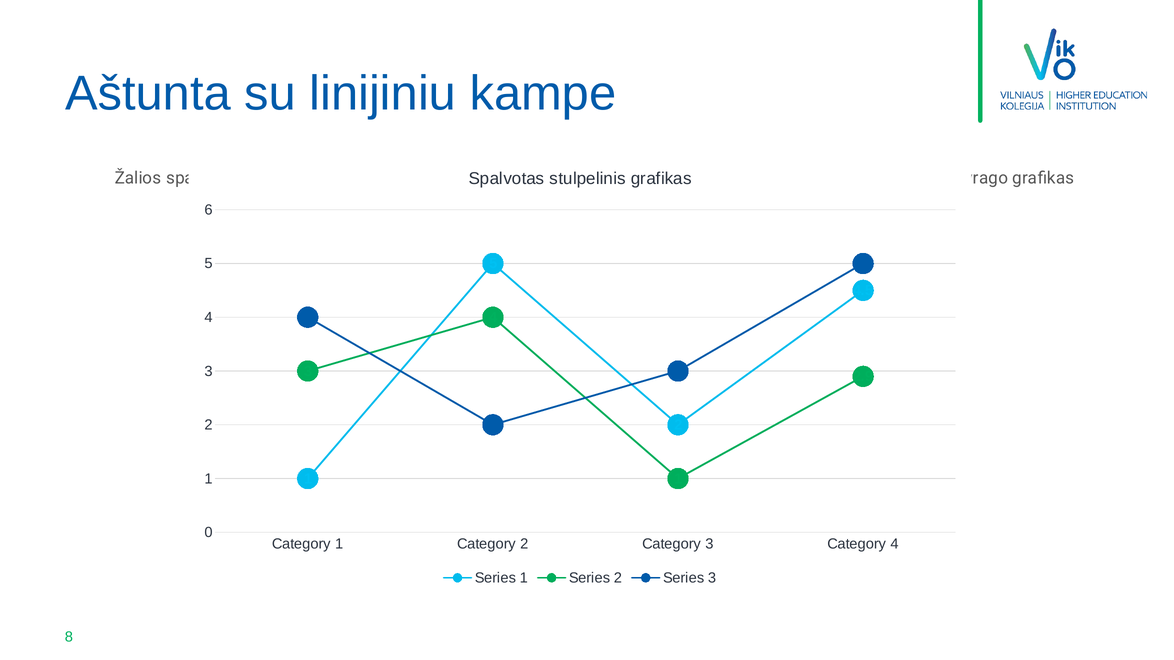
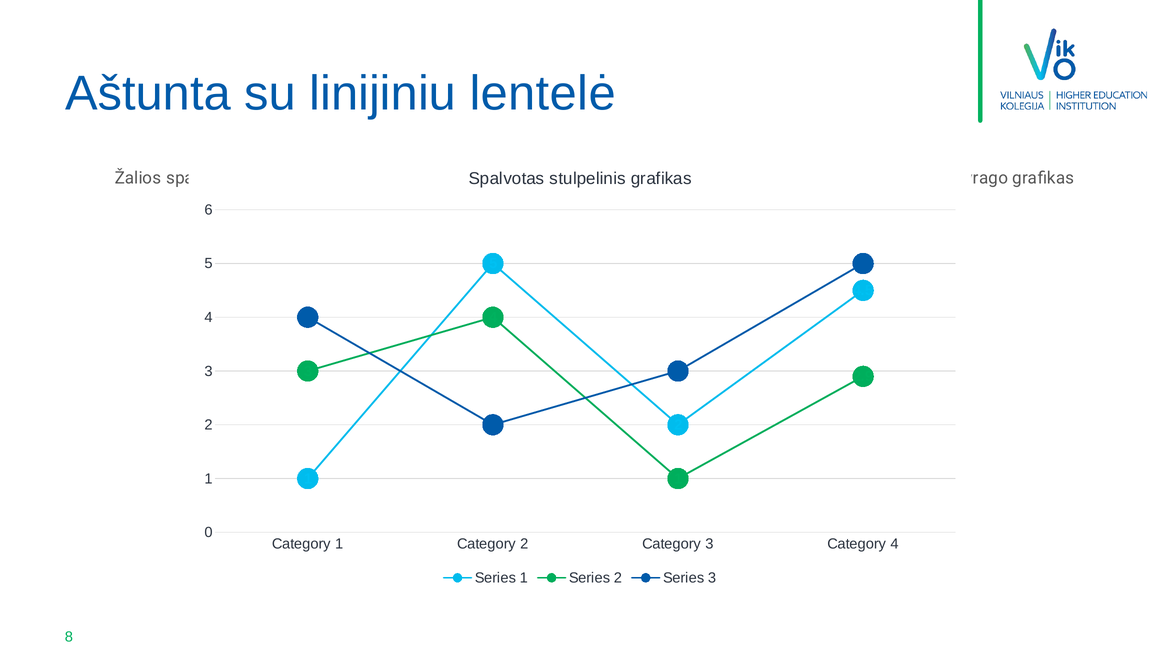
kampe: kampe -> lentelė (543, 94)
